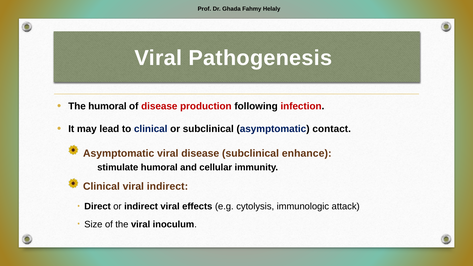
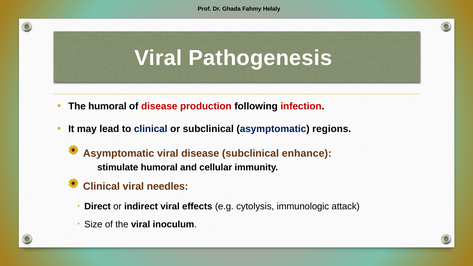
contact: contact -> regions (332, 129)
viral indirect: indirect -> needles (168, 187)
